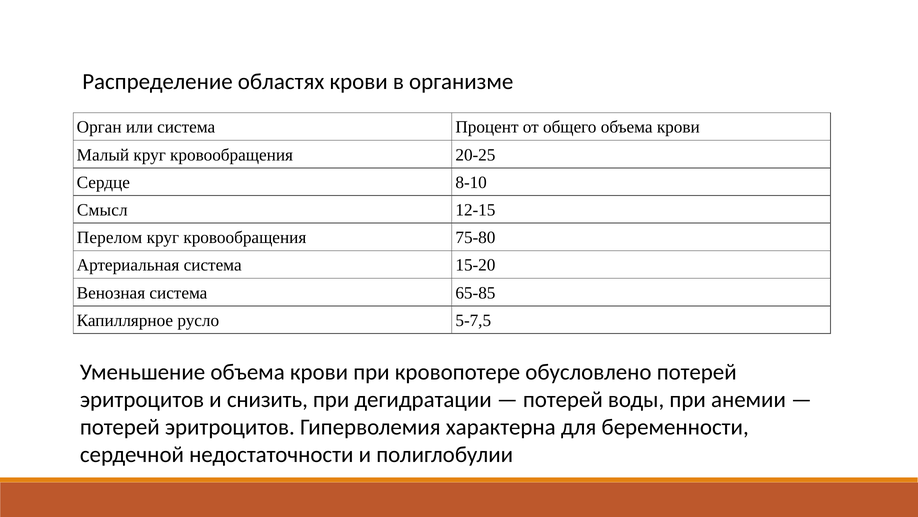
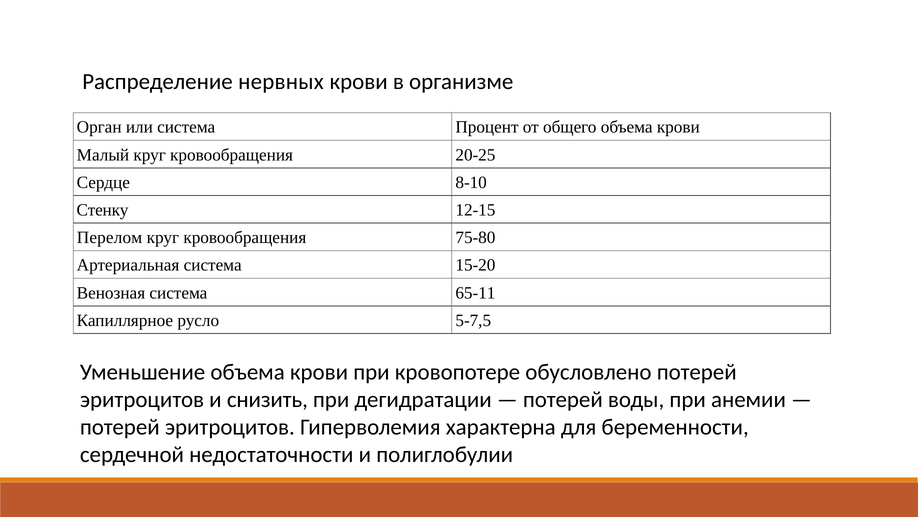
областях: областях -> нервных (281, 82)
Смысл: Смысл -> Стенку (102, 210)
65-85: 65-85 -> 65-11 (475, 293)
